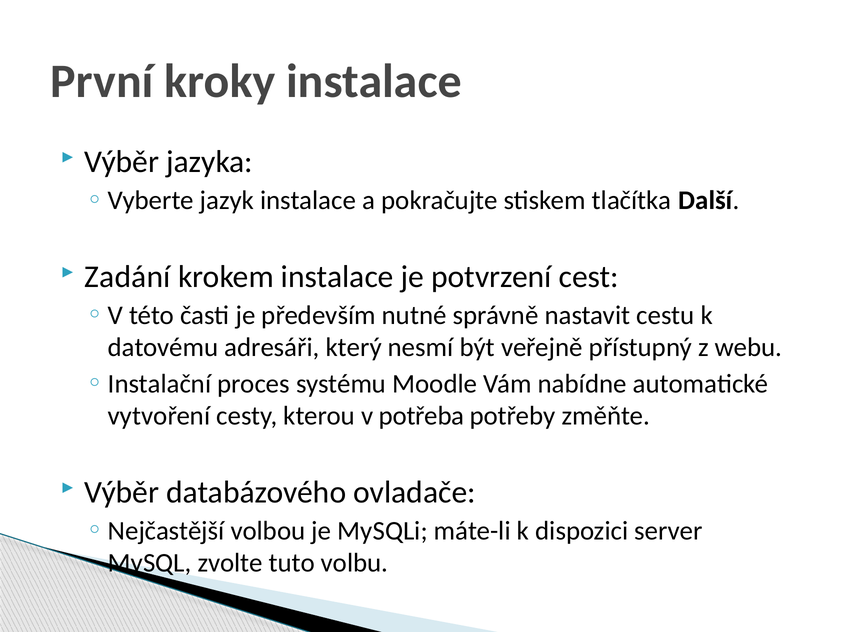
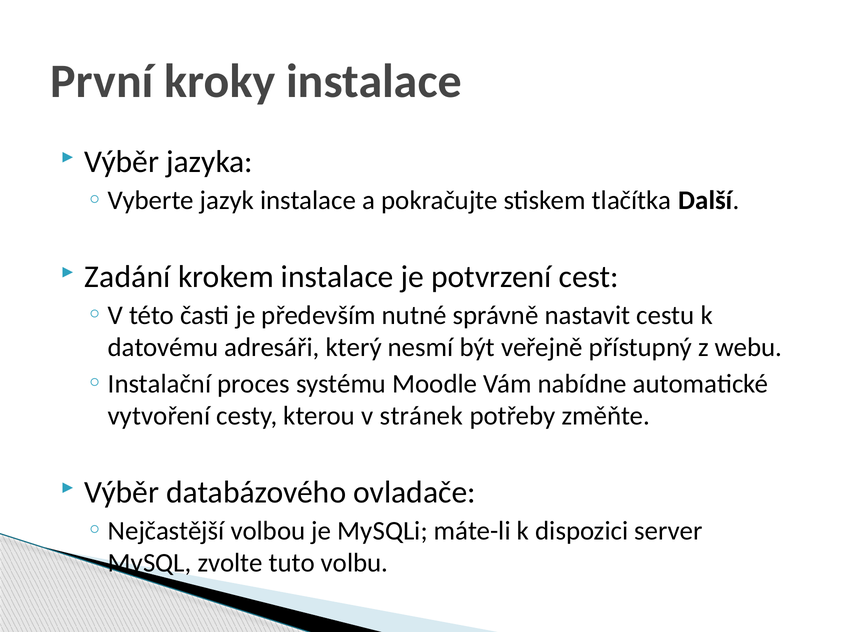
potřeba: potřeba -> stránek (421, 416)
